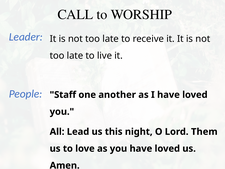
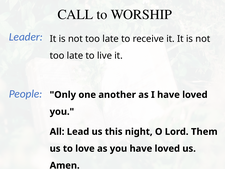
Staff: Staff -> Only (63, 95)
